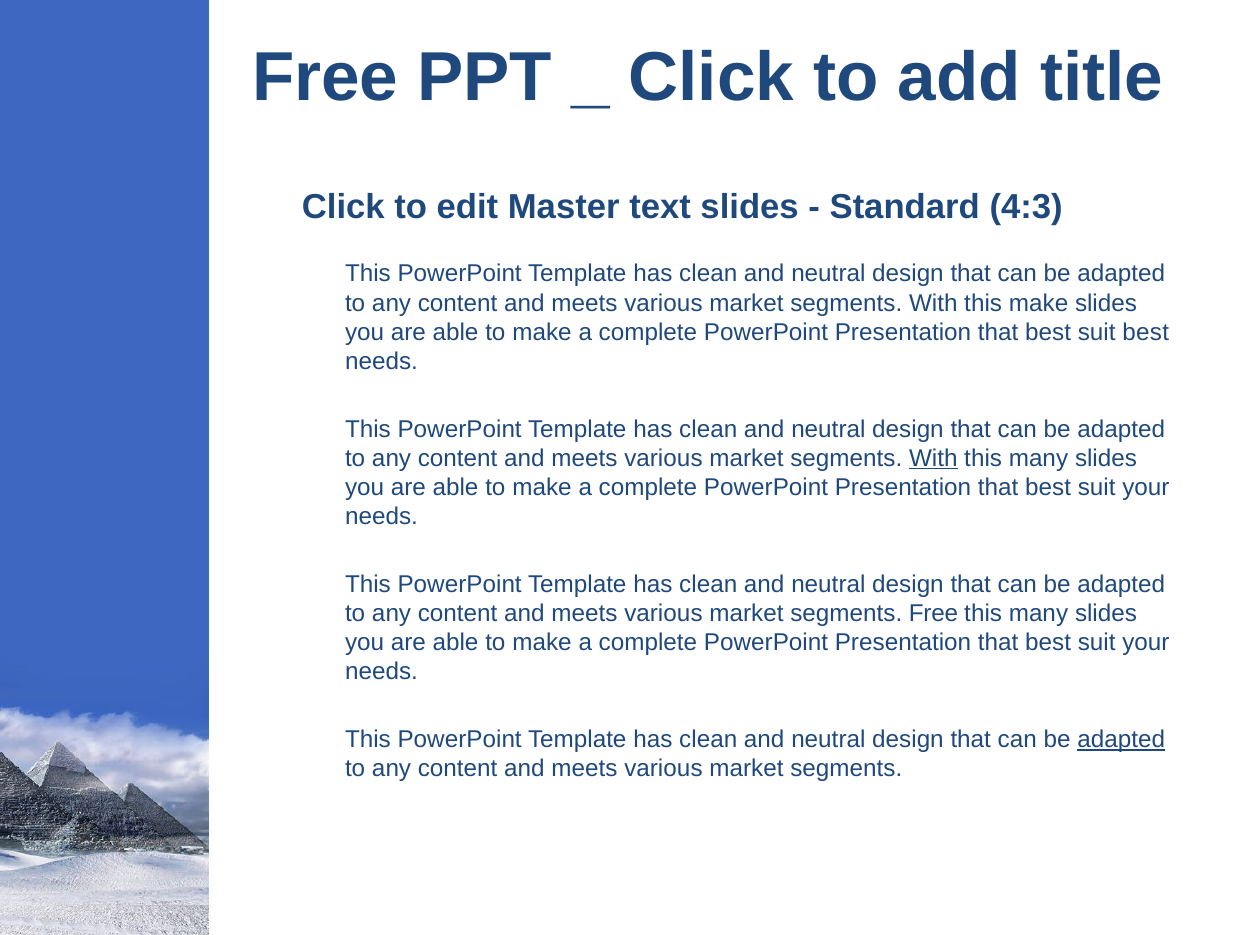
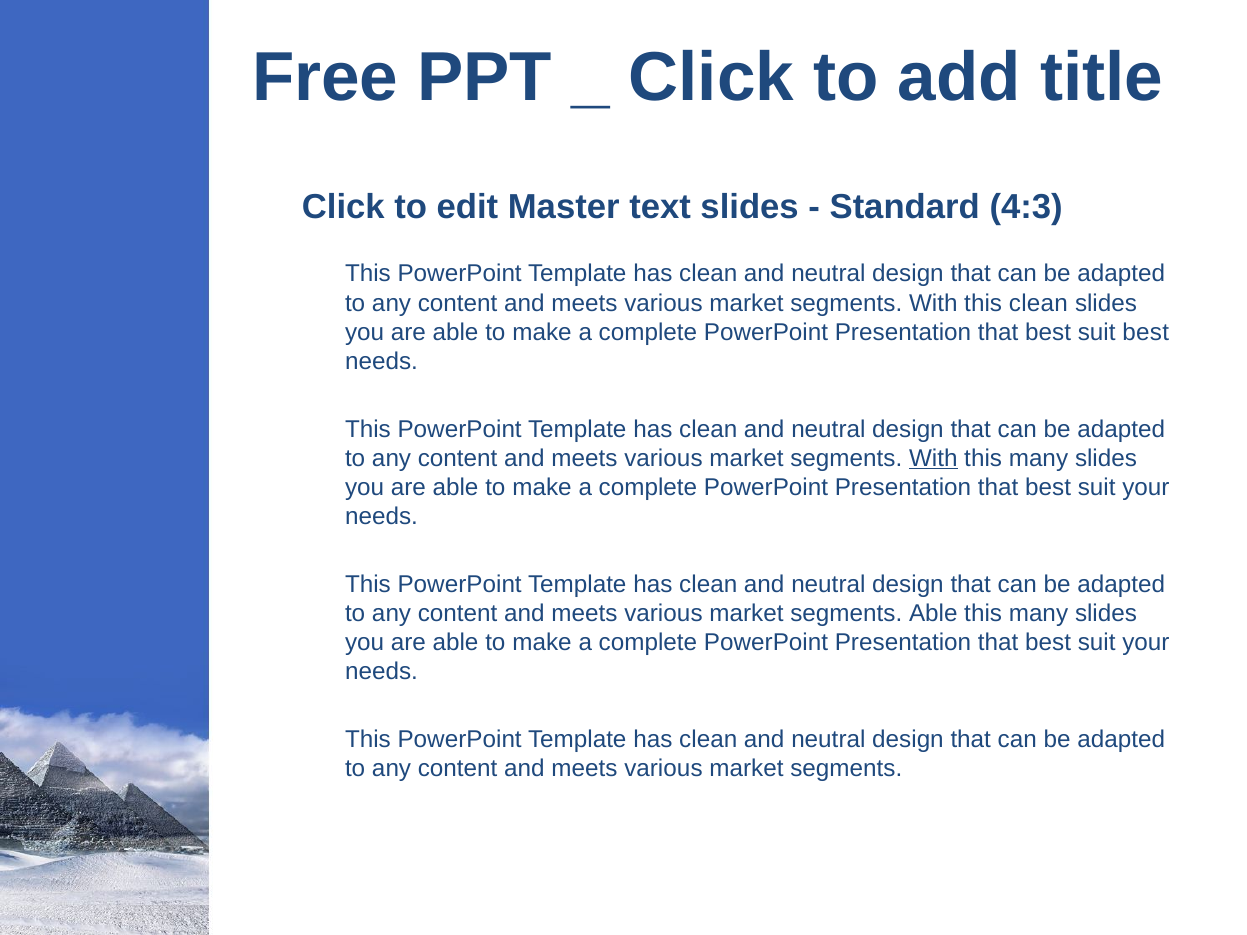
this make: make -> clean (1038, 303)
segments Free: Free -> Able (933, 614)
adapted underline: present -> none (1121, 740)
